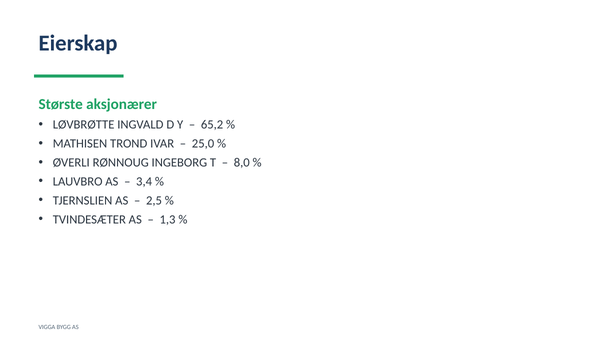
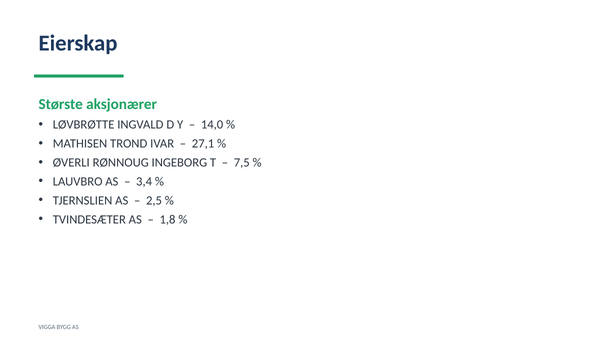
65,2: 65,2 -> 14,0 (212, 125)
25,0: 25,0 -> 27,1 (203, 144)
8,0: 8,0 -> 7,5 (242, 163)
1,3: 1,3 -> 1,8 (168, 219)
